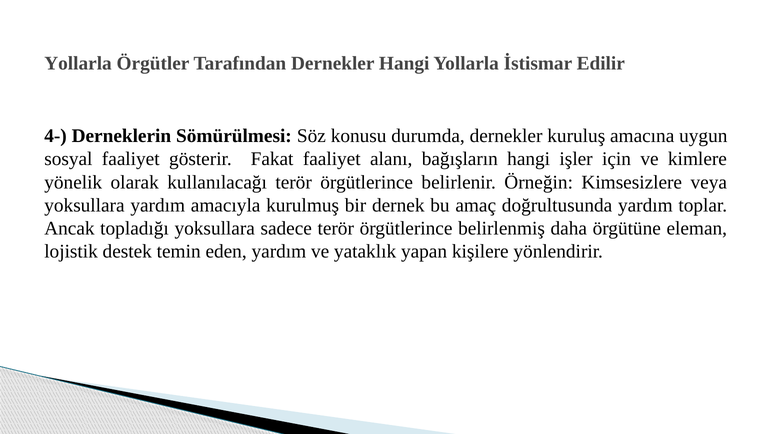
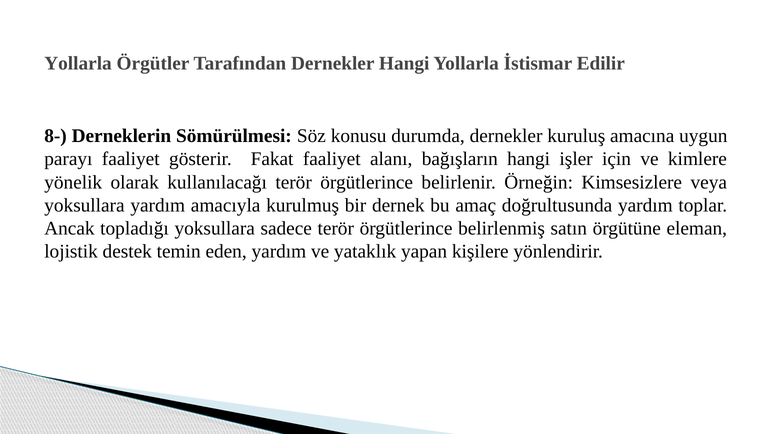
4-: 4- -> 8- (56, 136)
sosyal: sosyal -> parayı (68, 159)
daha: daha -> satın (569, 229)
